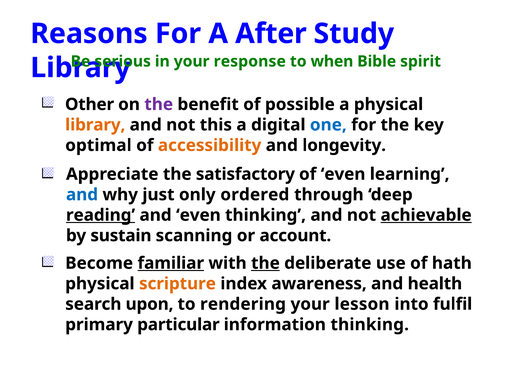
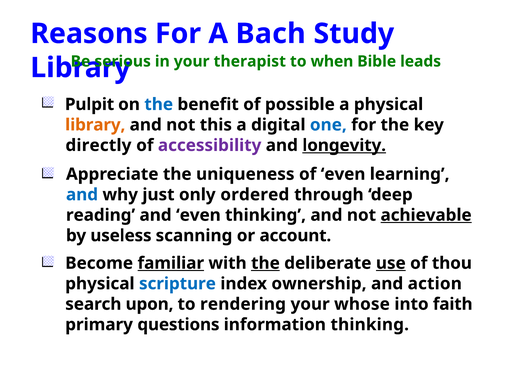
After: After -> Bach (271, 34)
response: response -> therapist (250, 61)
spirit: spirit -> leads (421, 61)
Other: Other -> Pulpit (90, 104)
the colour: purple -> blue (159, 104)
optimal: optimal -> directly (98, 145)
accessibility colour: orange -> purple (210, 145)
longevity underline: none -> present (344, 145)
satisfactory: satisfactory -> uniqueness (245, 174)
reading underline: present -> none (101, 215)
sustain: sustain -> useless (121, 236)
use underline: none -> present (391, 263)
hath: hath -> thou (452, 263)
scripture colour: orange -> blue (177, 284)
awareness: awareness -> ownership (319, 284)
health: health -> action (435, 284)
lesson: lesson -> whose (362, 304)
fulfil: fulfil -> faith (453, 304)
particular: particular -> questions (178, 325)
